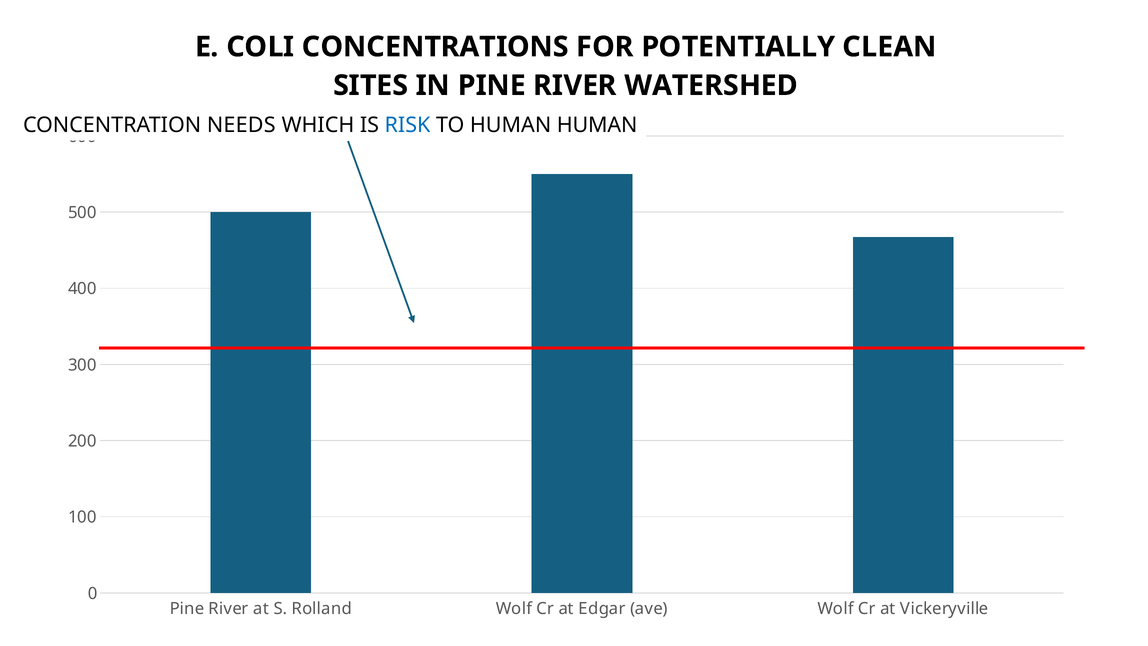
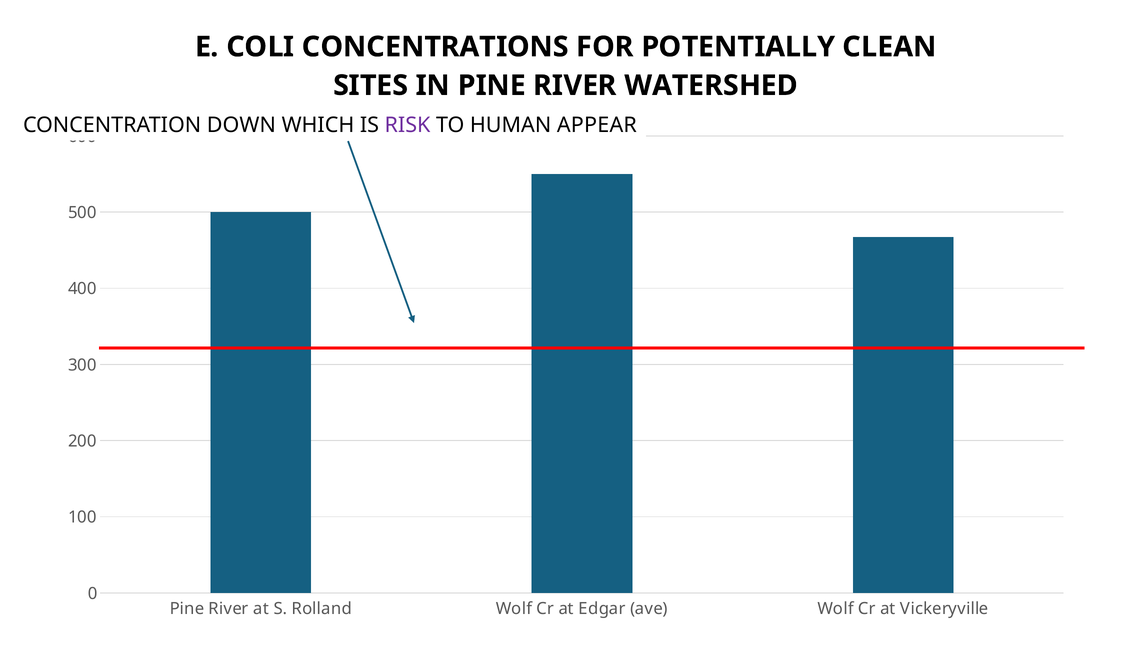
NEEDS: NEEDS -> DOWN (241, 125)
RISK colour: blue -> purple (407, 125)
HUMAN HUMAN: HUMAN -> APPEAR (597, 125)
